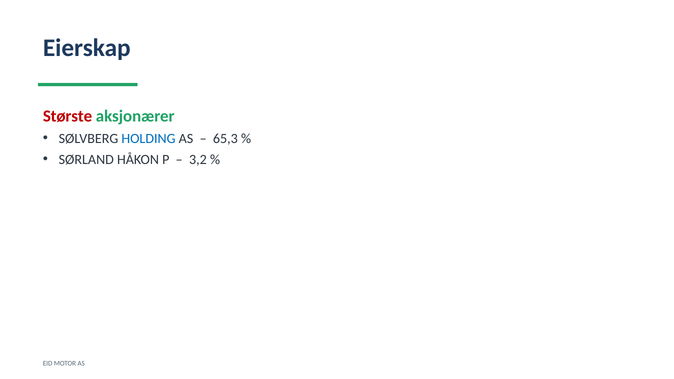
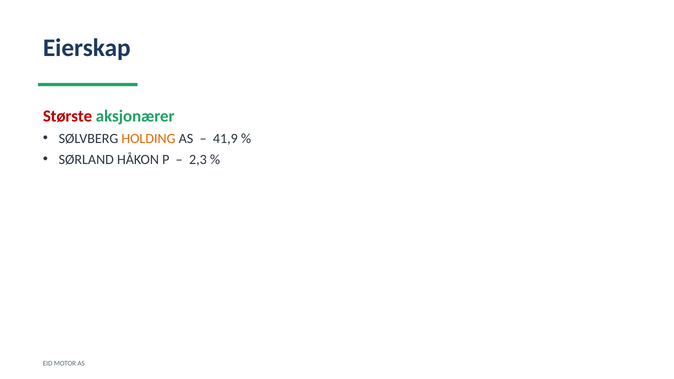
HOLDING colour: blue -> orange (148, 139)
65,3: 65,3 -> 41,9 (225, 139)
3,2: 3,2 -> 2,3 (198, 160)
